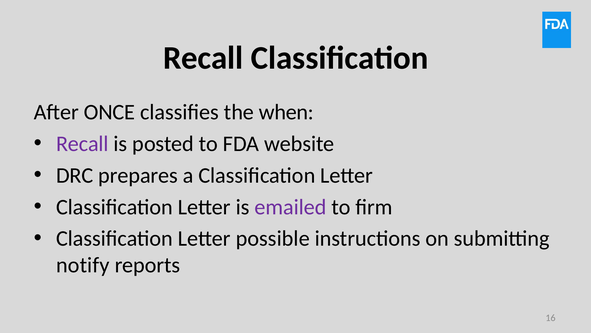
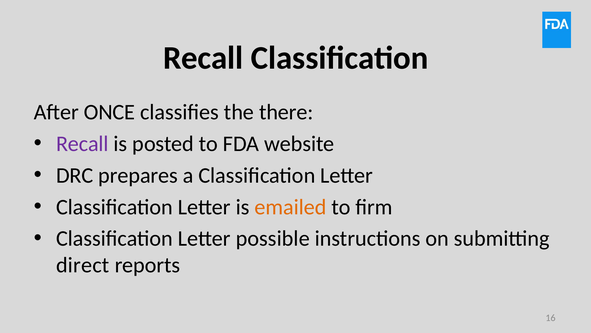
when: when -> there (286, 112)
emailed colour: purple -> orange (291, 207)
notify: notify -> direct (83, 265)
